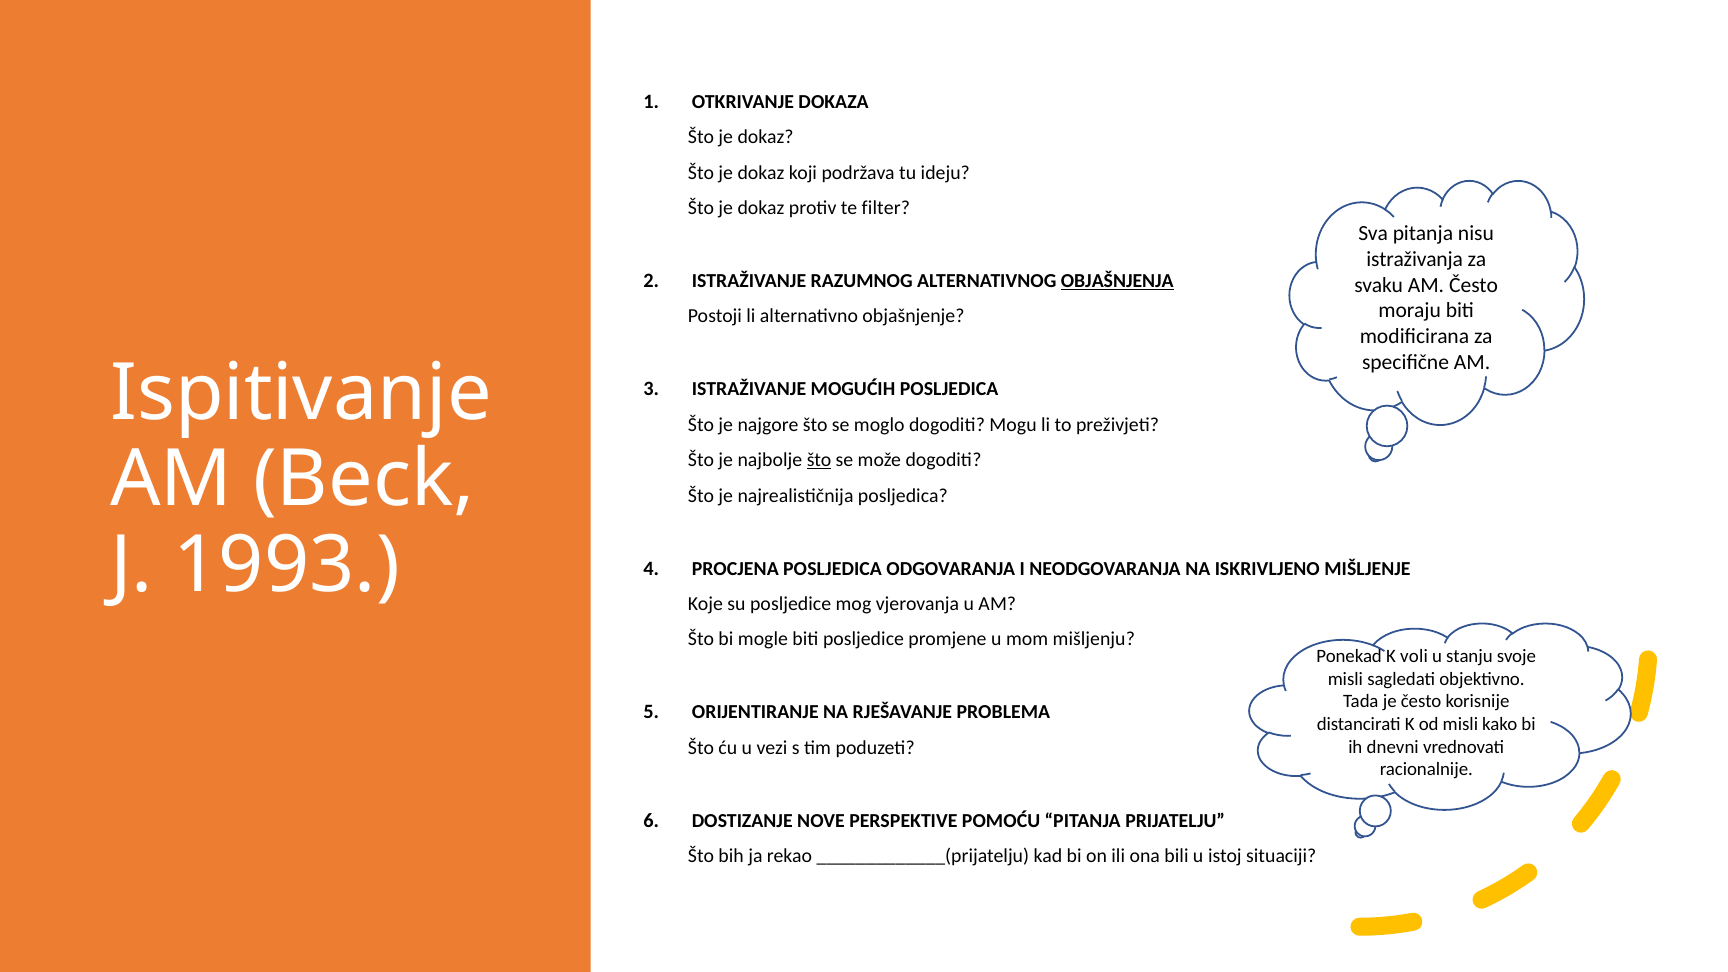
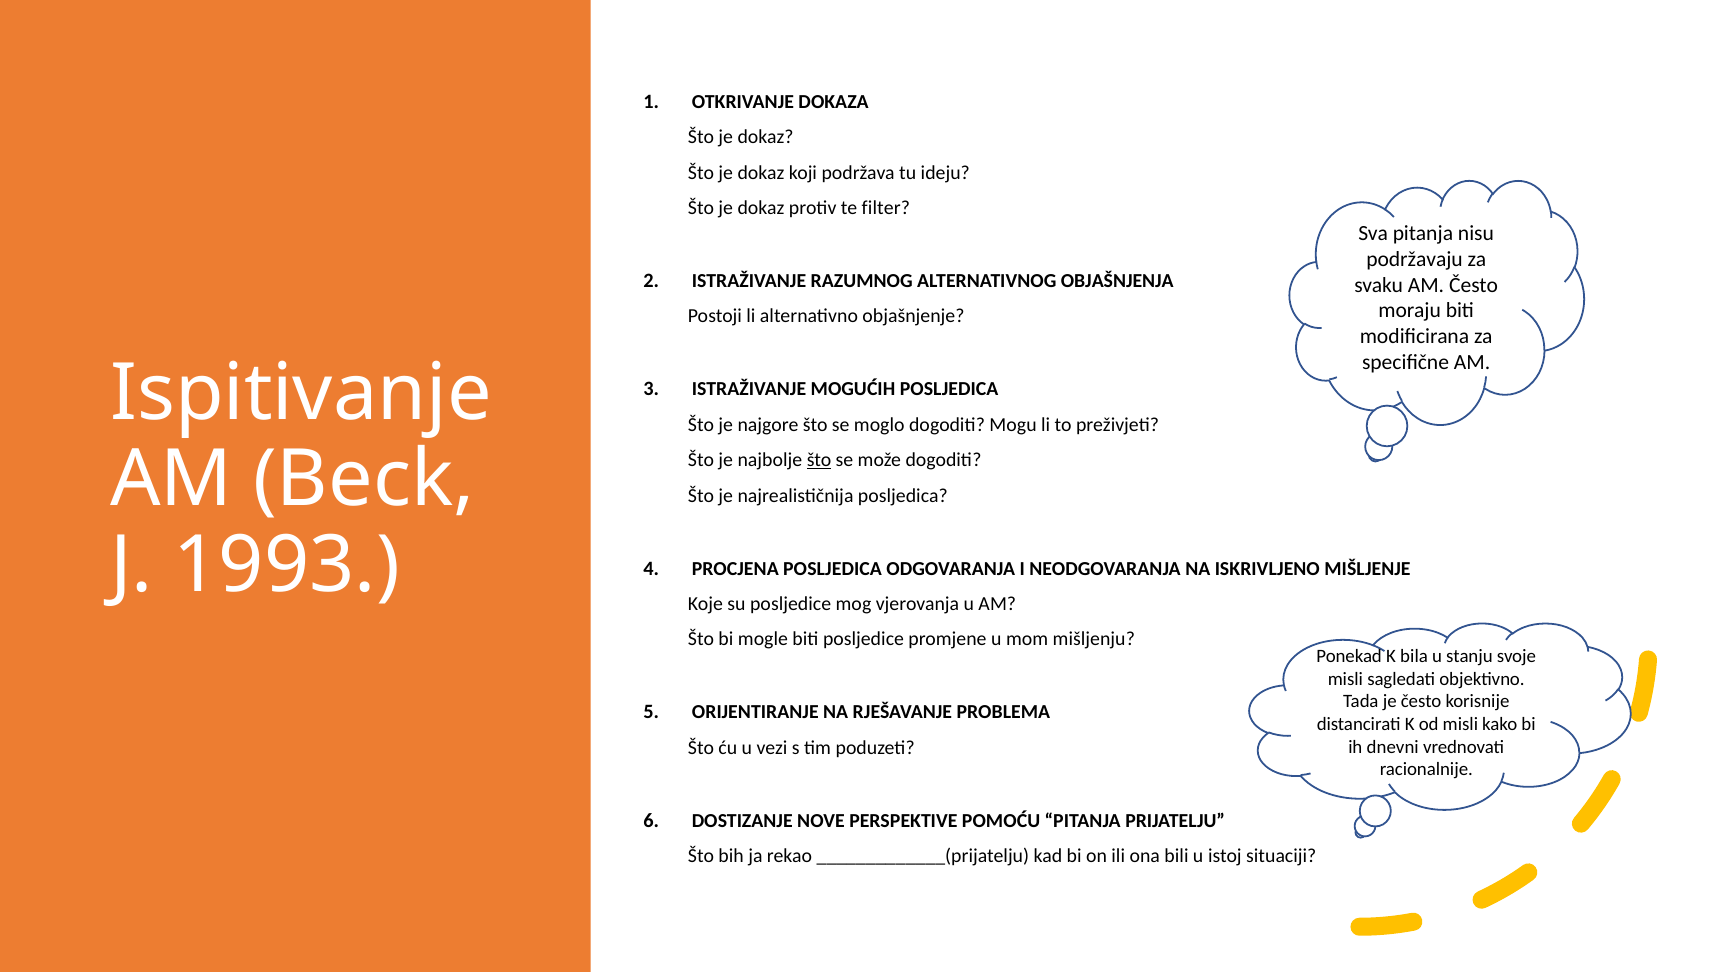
istraživanja: istraživanja -> podržavaju (1415, 259)
OBJAŠNJENJA underline: present -> none (1117, 281)
voli: voli -> bila (1414, 656)
